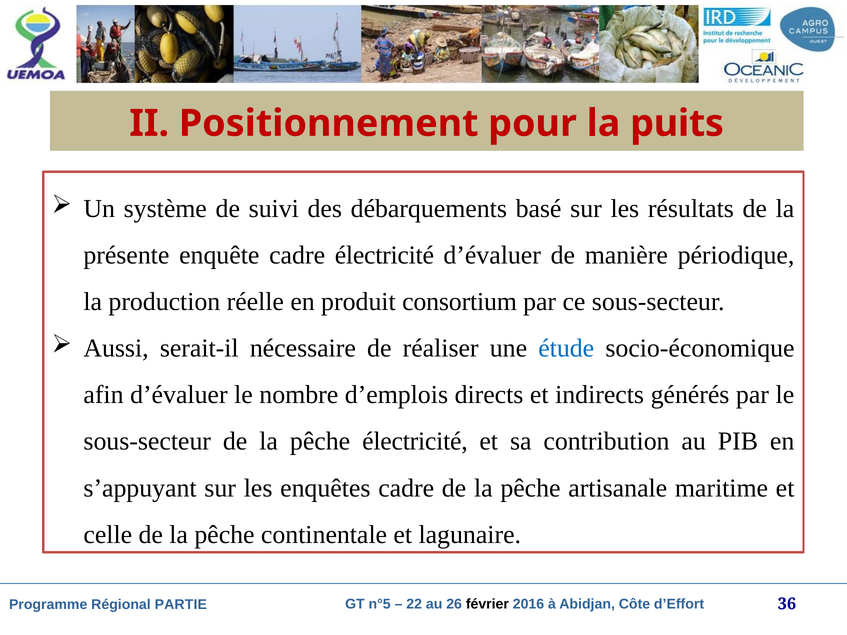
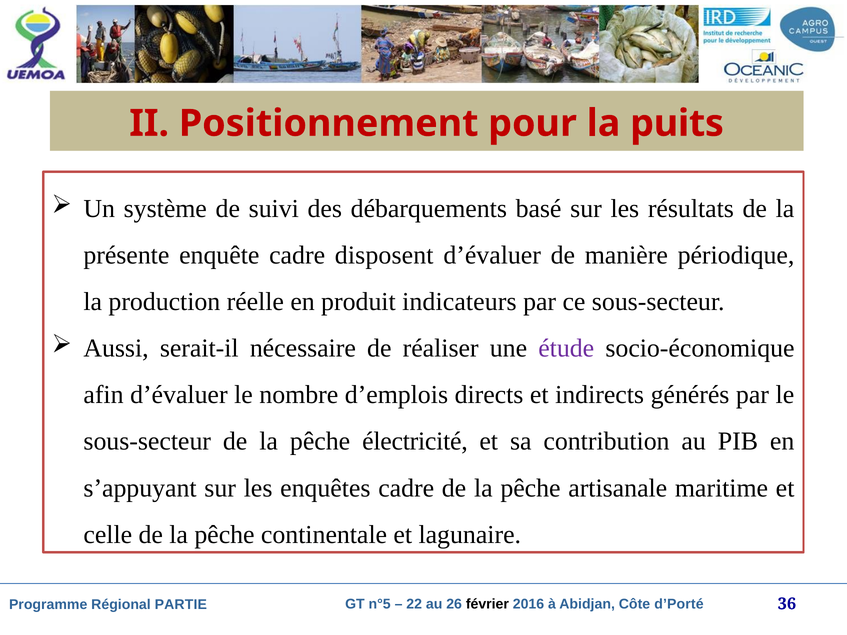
cadre électricité: électricité -> disposent (384, 255)
consortium: consortium -> indicateurs (459, 302)
étude colour: blue -> purple (566, 349)
d’Effort: d’Effort -> d’Porté (679, 604)
